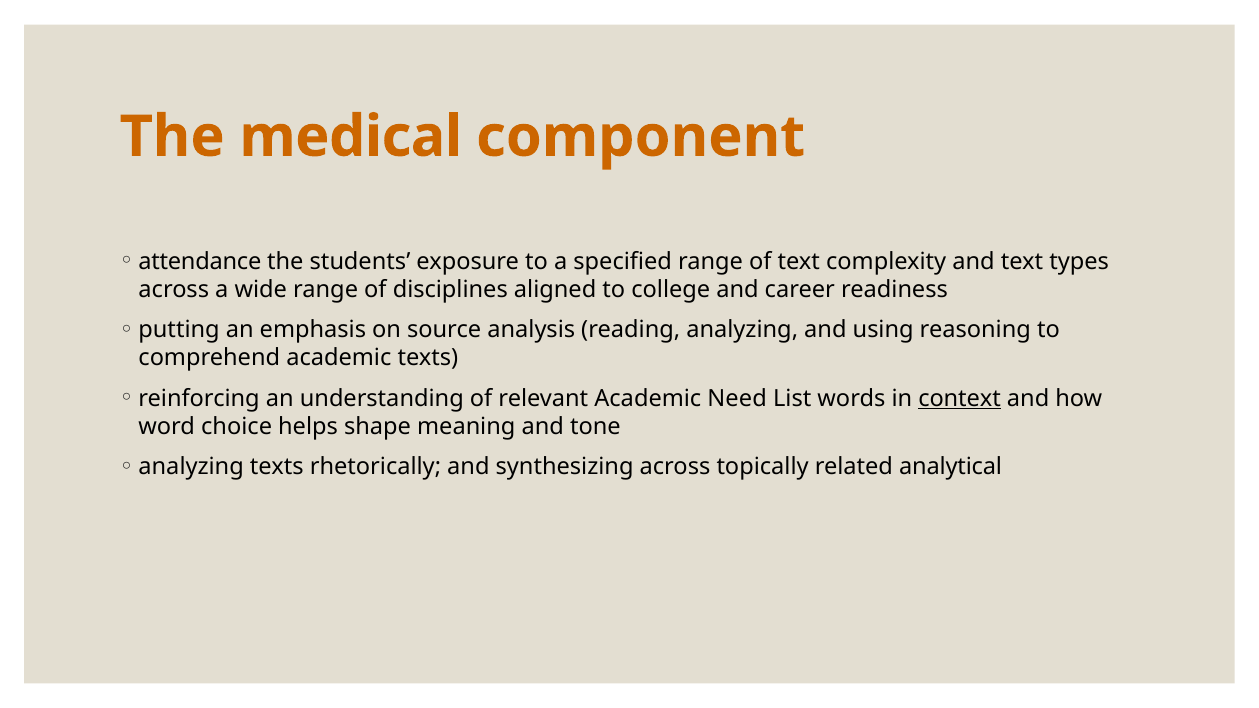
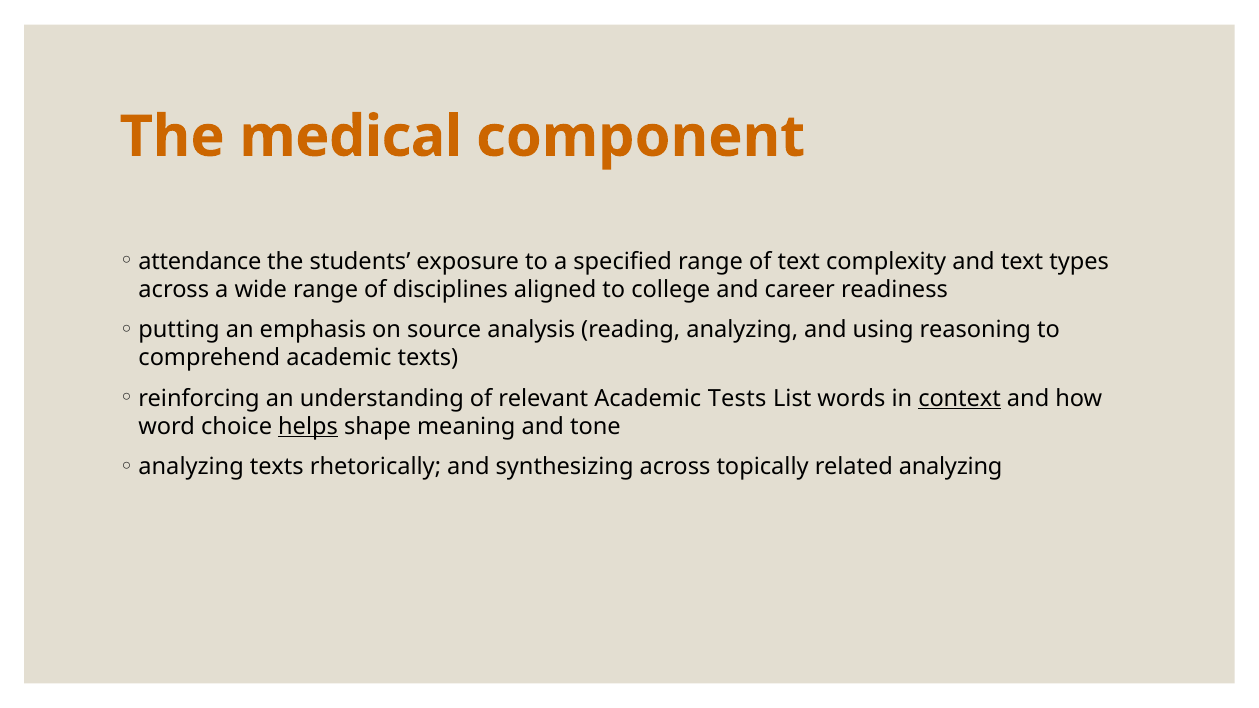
Need: Need -> Tests (737, 398)
helps underline: none -> present (308, 427)
related analytical: analytical -> analyzing (951, 467)
